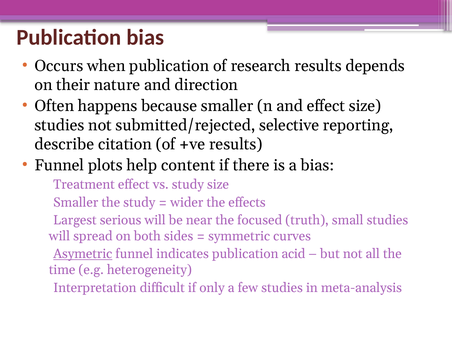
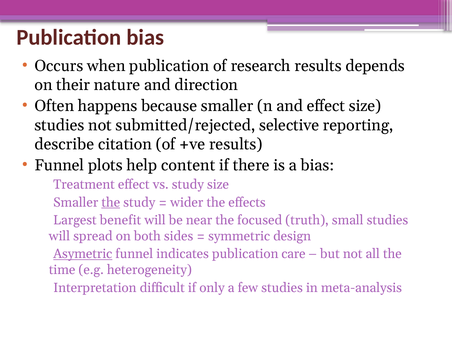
the underline: none -> present (111, 202)
serious: serious -> benefit (121, 220)
curves: curves -> design (292, 236)
acid: acid -> care (293, 254)
